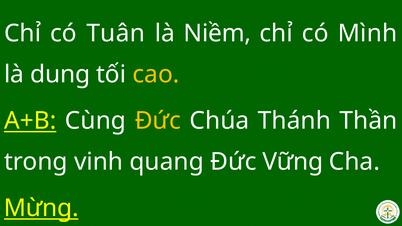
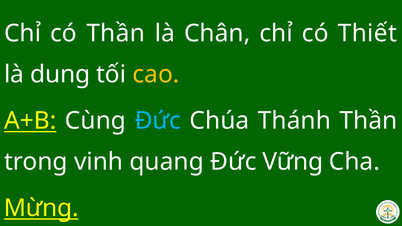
có Tuân: Tuân -> Thần (116, 33)
Niềm: Niềm -> Chân (217, 33)
Mình: Mình -> Thiết (367, 33)
Đức colour: yellow -> light blue (158, 121)
